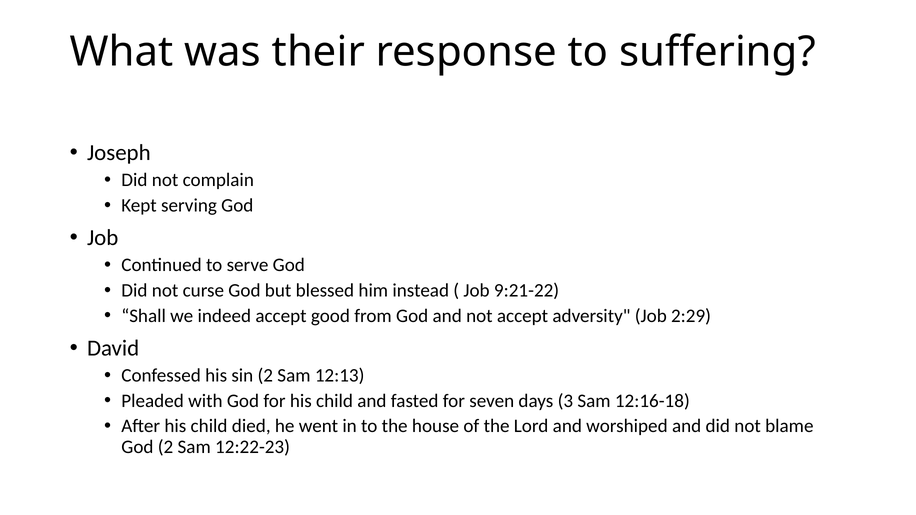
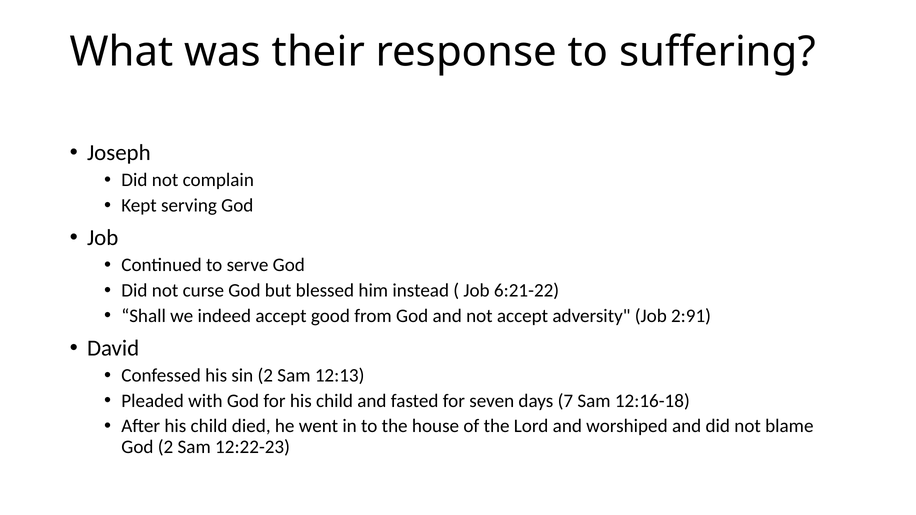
9:21-22: 9:21-22 -> 6:21-22 (527, 291)
2:29: 2:29 -> 2:91 (691, 316)
3: 3 -> 7 (565, 401)
